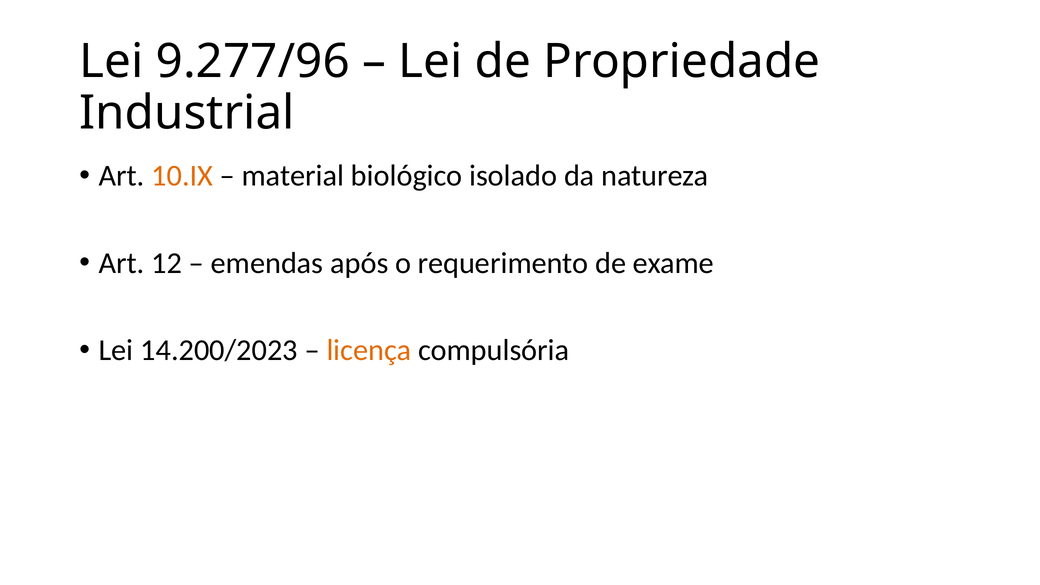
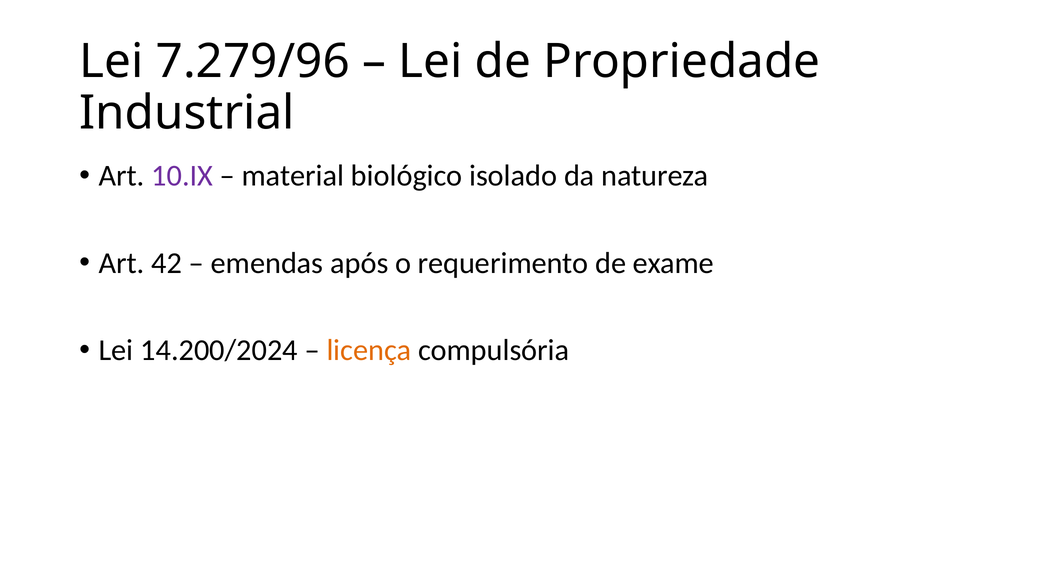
9.277/96: 9.277/96 -> 7.279/96 (253, 62)
10.IX colour: orange -> purple (182, 176)
12: 12 -> 42 (167, 263)
14.200/2023: 14.200/2023 -> 14.200/2024 (219, 350)
